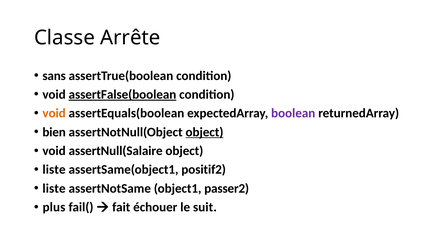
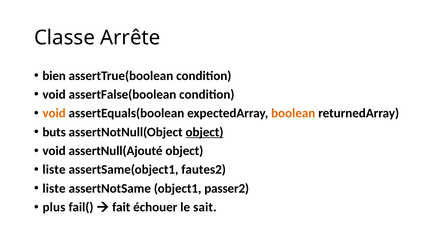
sans: sans -> bien (54, 76)
assertFalse(boolean underline: present -> none (122, 94)
boolean colour: purple -> orange (293, 113)
bien: bien -> buts (54, 132)
assertNull(Salaire: assertNull(Salaire -> assertNull(Ajouté (116, 151)
positif2: positif2 -> fautes2 (204, 169)
suit: suit -> sait (205, 207)
